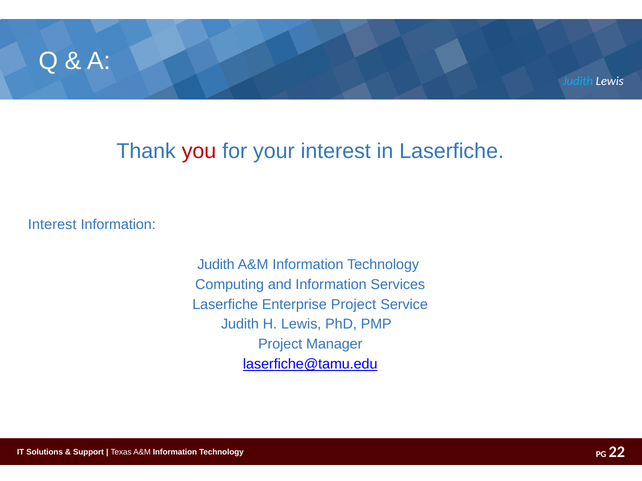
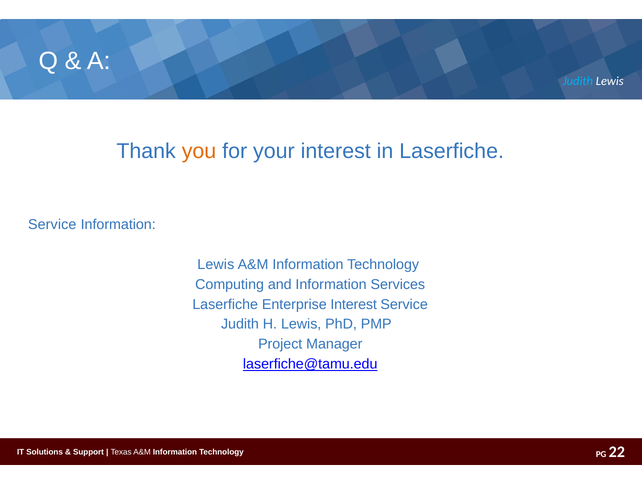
you colour: red -> orange (199, 151)
Interest: Interest -> Service (52, 225)
Judith: Judith -> Lewis (216, 265)
Enterprise Project: Project -> Interest (354, 305)
